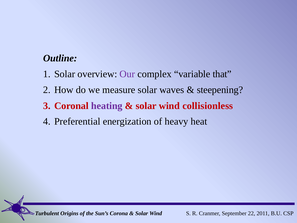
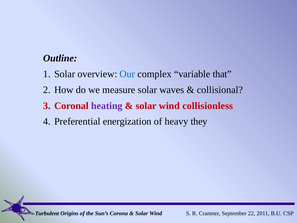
Our colour: purple -> blue (127, 74)
steepening: steepening -> collisional (220, 90)
heat: heat -> they (199, 121)
